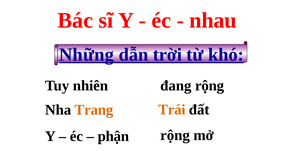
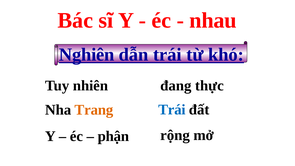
Những: Những -> Nghiên (87, 55)
dẫn trời: trời -> trái (167, 55)
đang rộng: rộng -> thực (210, 86)
Trái colour: orange -> blue (172, 110)
